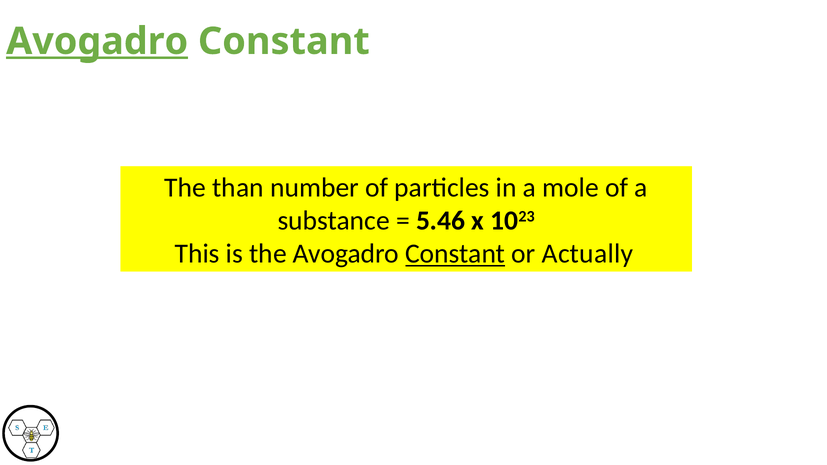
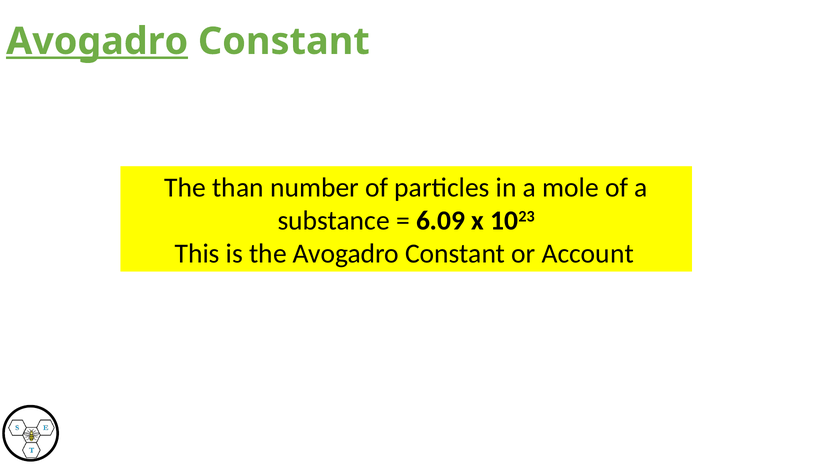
5.46: 5.46 -> 6.09 (441, 221)
Constant underline: present -> none (455, 254)
Actually: Actually -> Account (588, 254)
